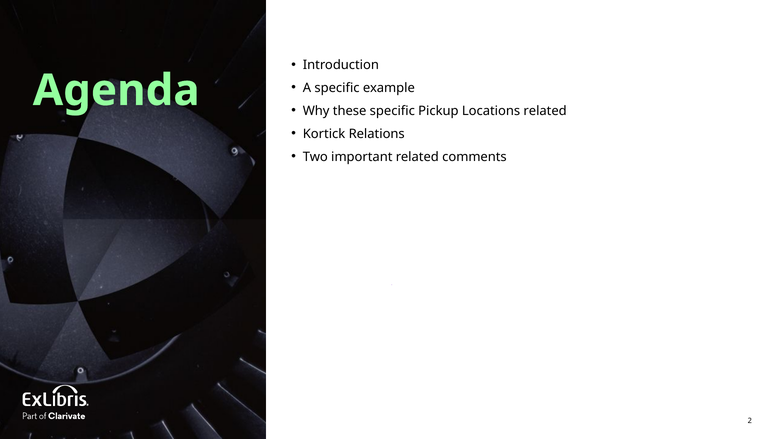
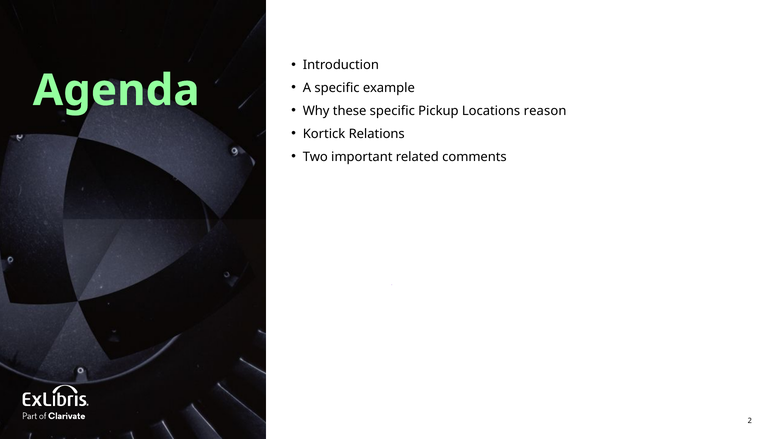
Locations related: related -> reason (545, 111)
